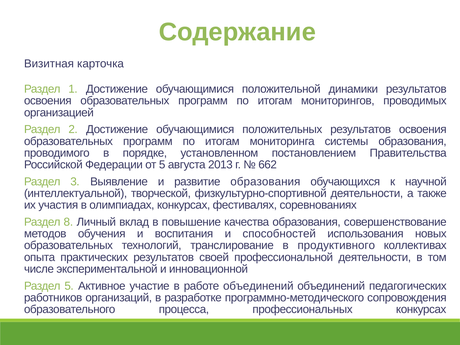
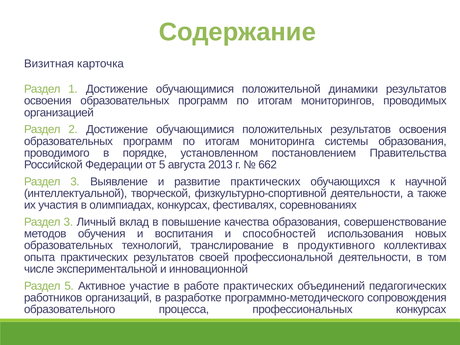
развитие образования: образования -> практических (265, 182)
8: 8 -> 3 (68, 222)
работе объединений: объединений -> практических (258, 286)
